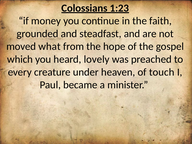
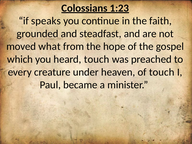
money: money -> speaks (46, 21)
heard lovely: lovely -> touch (97, 59)
